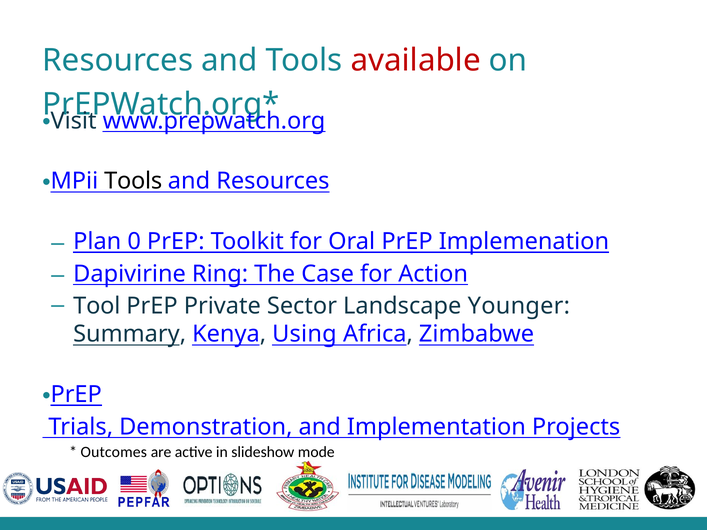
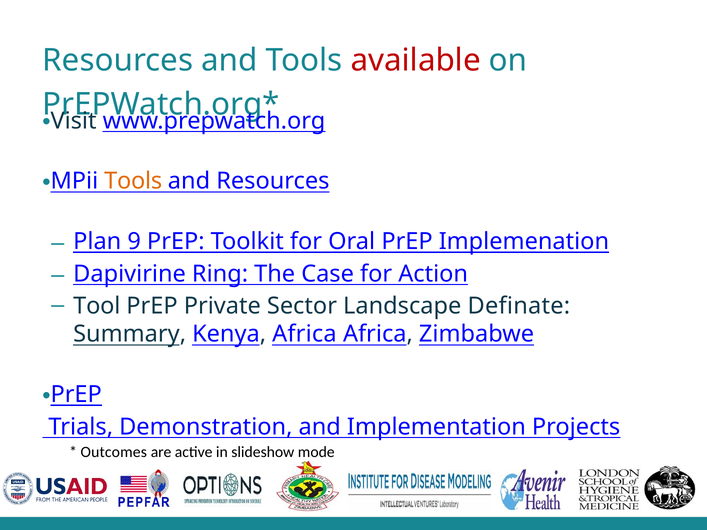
Tools colour: black -> orange (133, 181)
0: 0 -> 9 (134, 242)
Younger: Younger -> Definate (519, 306)
Kenya Using: Using -> Africa (304, 334)
